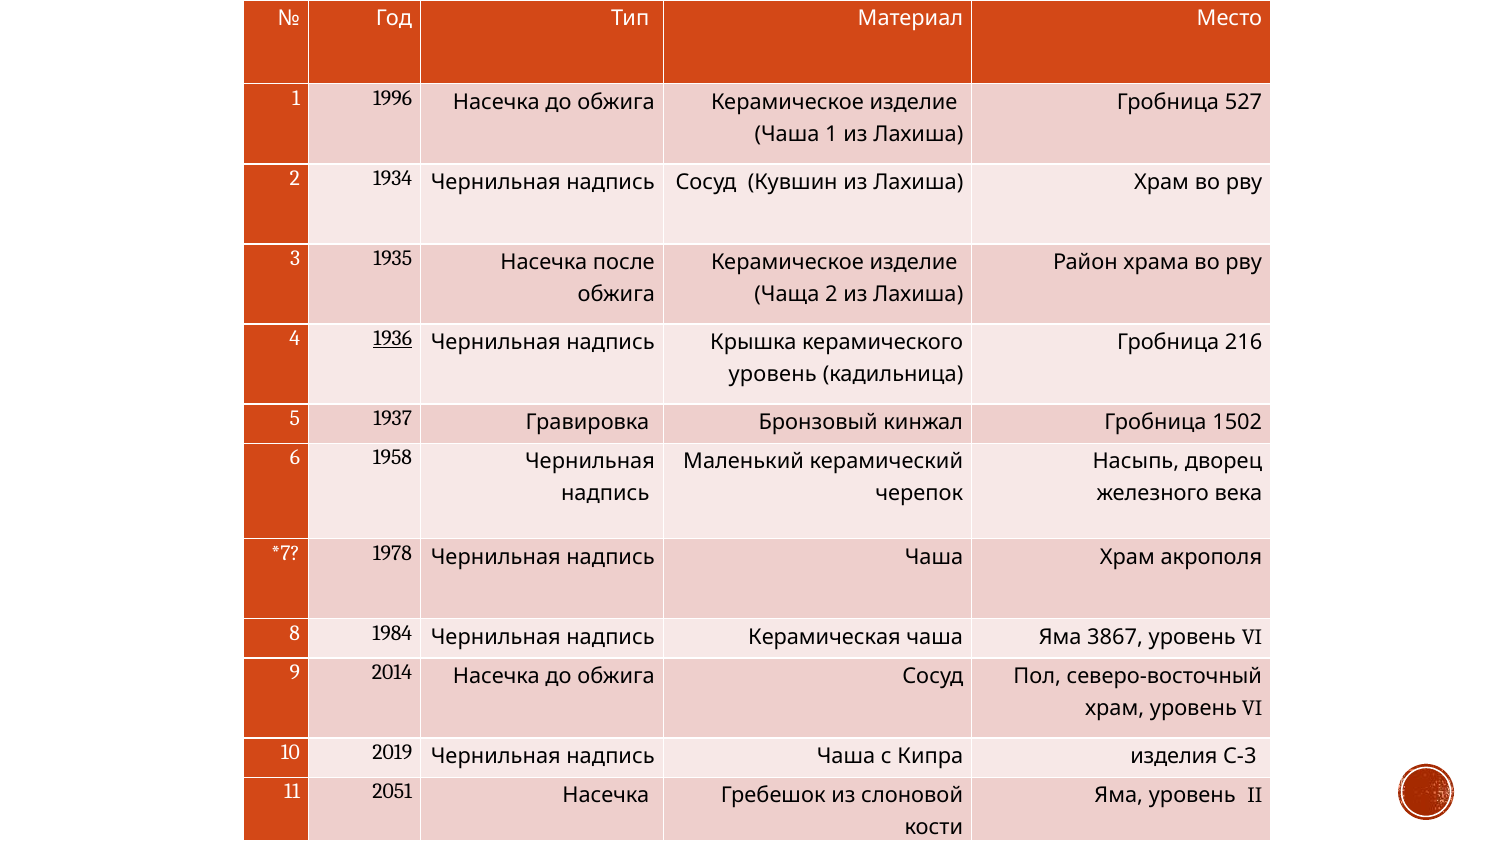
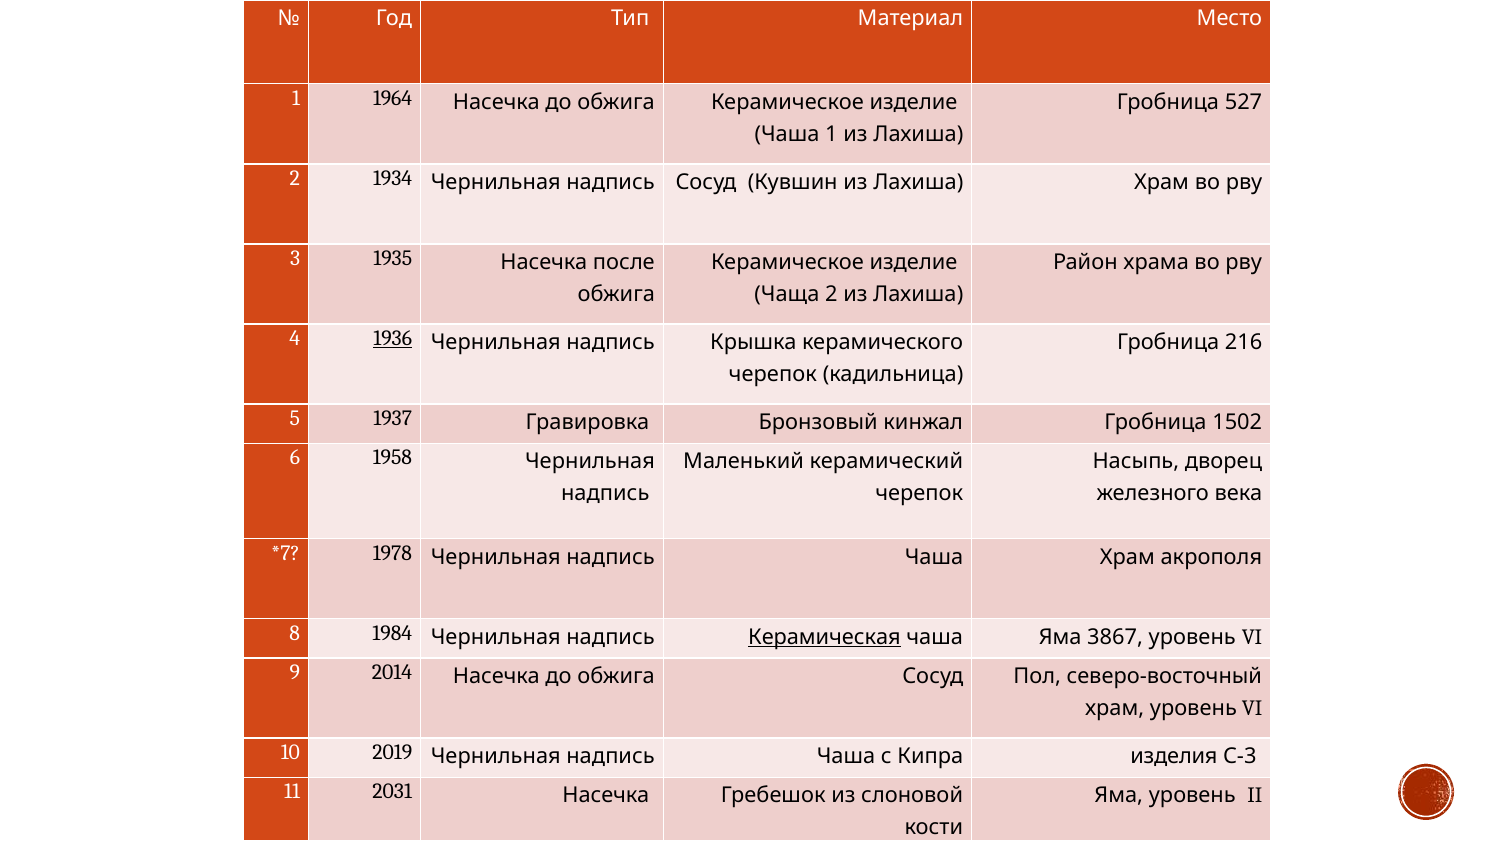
1996: 1996 -> 1964 (393, 98)
уровень: уровень -> черепок (773, 374)
Керамическая underline: none -> present (824, 637)
2051: 2051 -> 2031 (392, 791)
